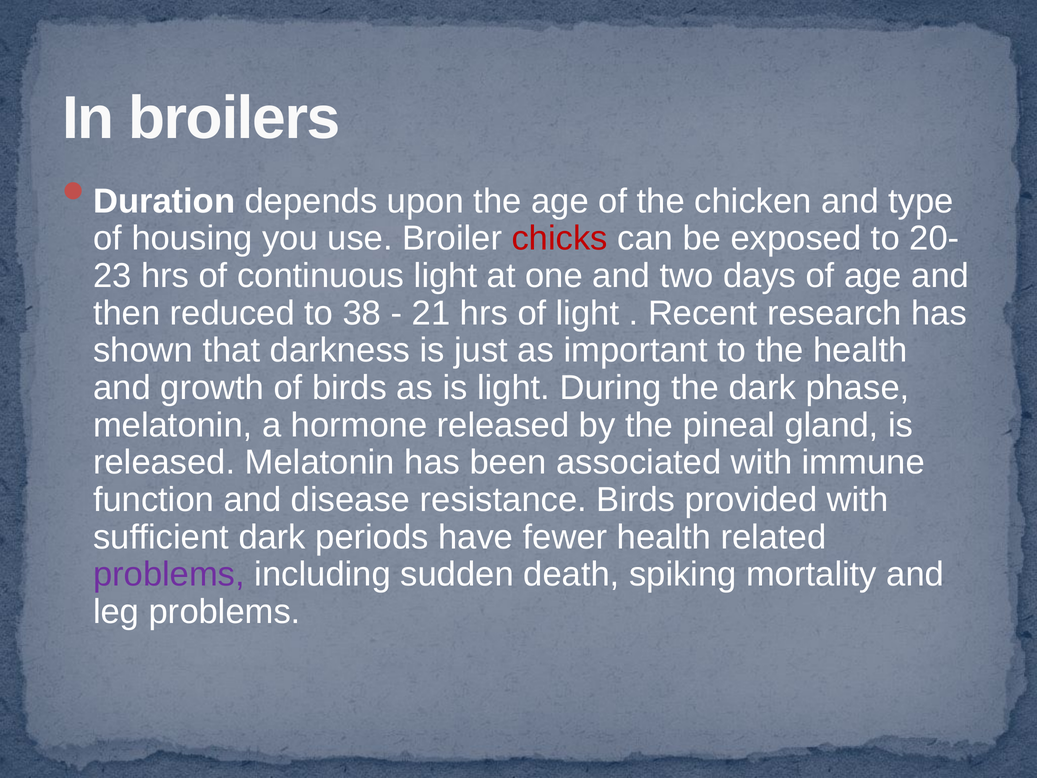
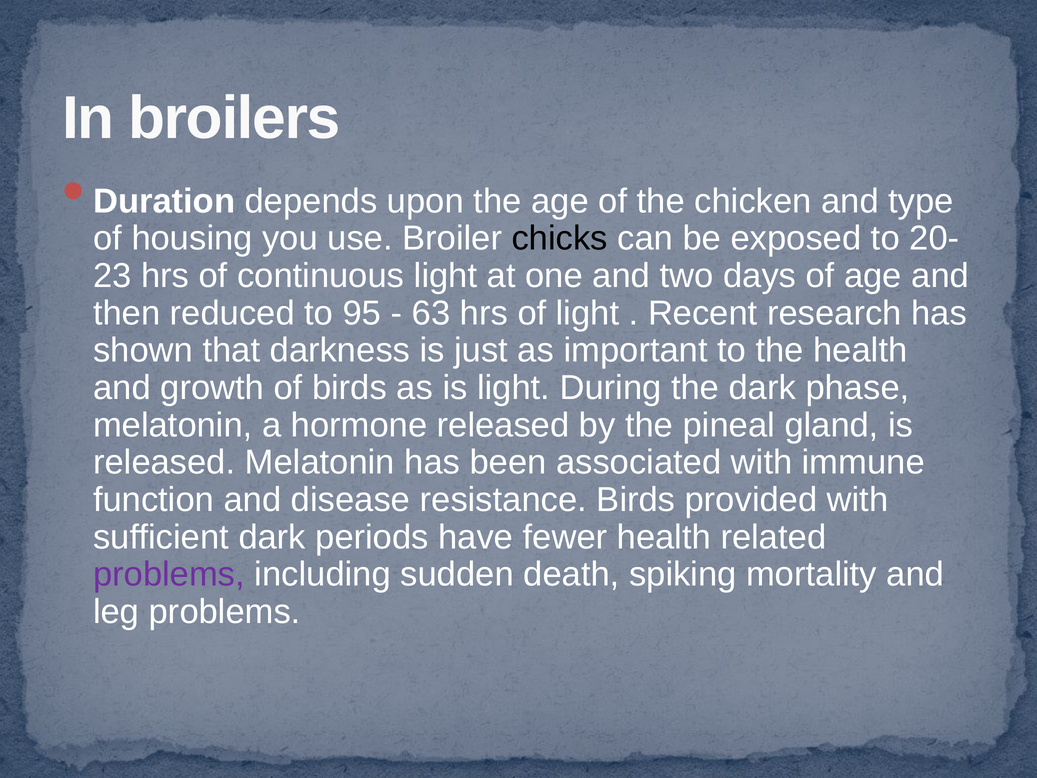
chicks colour: red -> black (560, 238)
38: 38 -> 95 (362, 313)
21: 21 -> 63 (431, 313)
